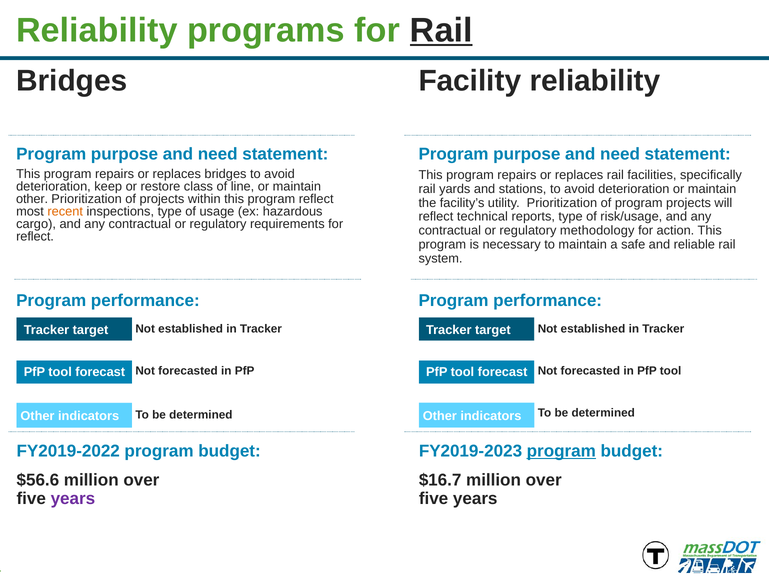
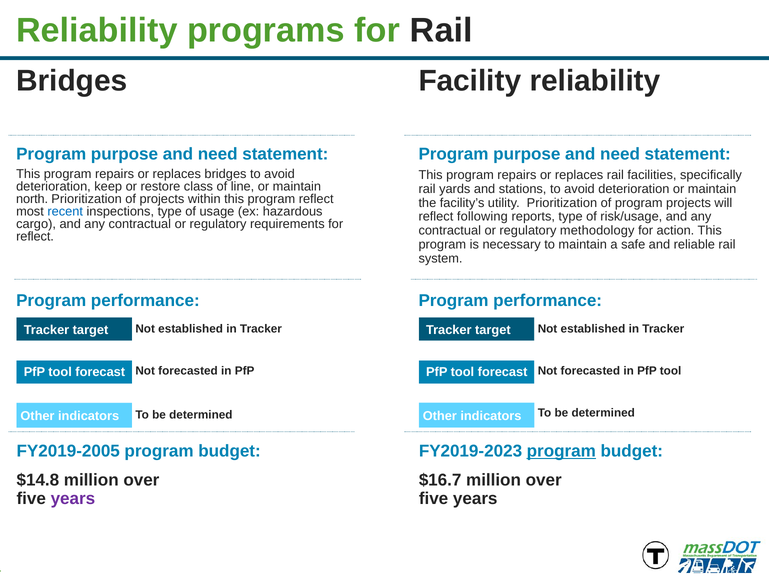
Rail underline: present -> none (441, 30)
other: other -> north (32, 199)
recent colour: orange -> blue (65, 211)
technical: technical -> following (482, 217)
FY2019-2022: FY2019-2022 -> FY2019-2005 (68, 451)
$56.6: $56.6 -> $14.8 (38, 480)
